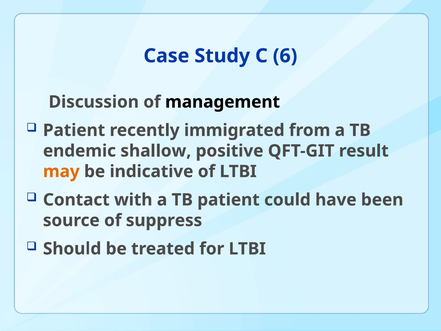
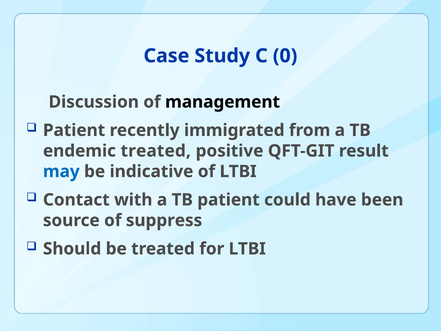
6: 6 -> 0 (285, 56)
endemic shallow: shallow -> treated (156, 151)
may colour: orange -> blue (61, 171)
